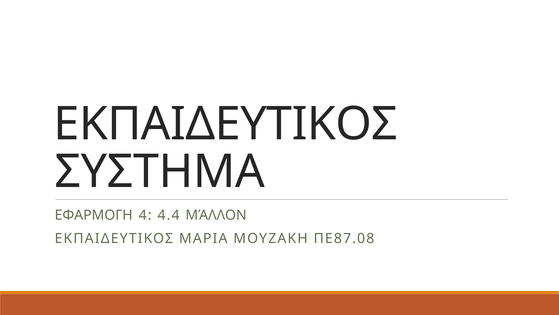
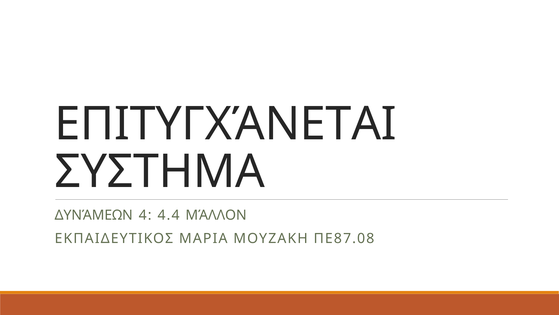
ΕΚΠΑΙΔΕΥΤΙΚΟΣ: ΕΚΠΑΙΔΕΥΤΙΚΟΣ -> ΕΠΙΤΥΓΧΆΝΕΤΑΙ (226, 124)
ΕΦΑΡΜΟΓΗ: ΕΦΑΡΜΟΓΗ -> ΔΥΝΆΜΕΩΝ (94, 215)
